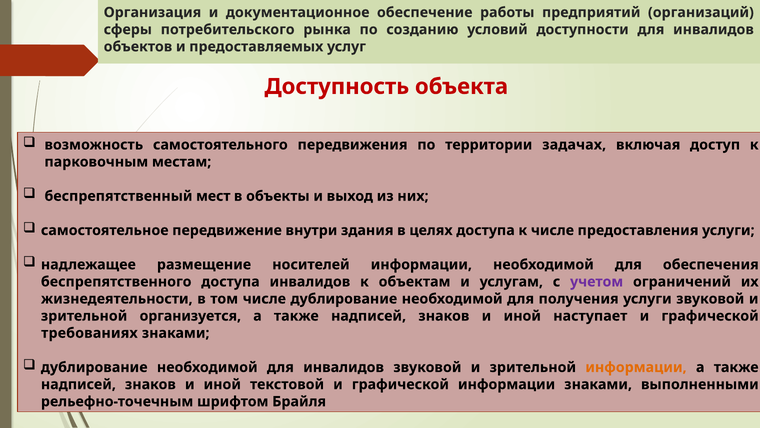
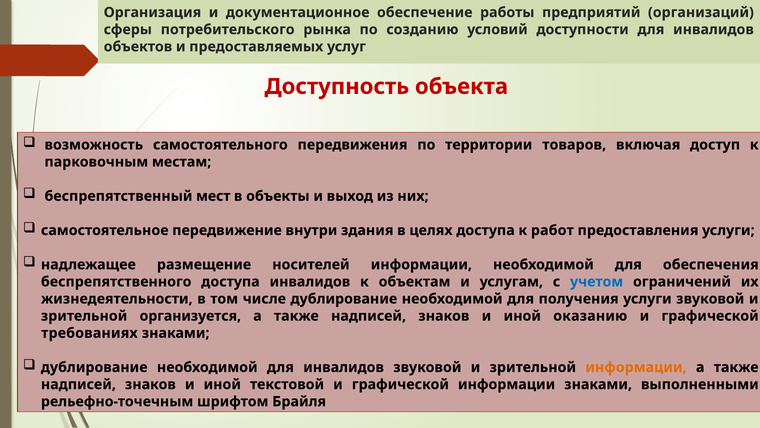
задачах: задачах -> товаров (574, 145)
к числе: числе -> работ (552, 230)
учетом colour: purple -> blue (597, 281)
наступает: наступает -> оказанию (590, 316)
